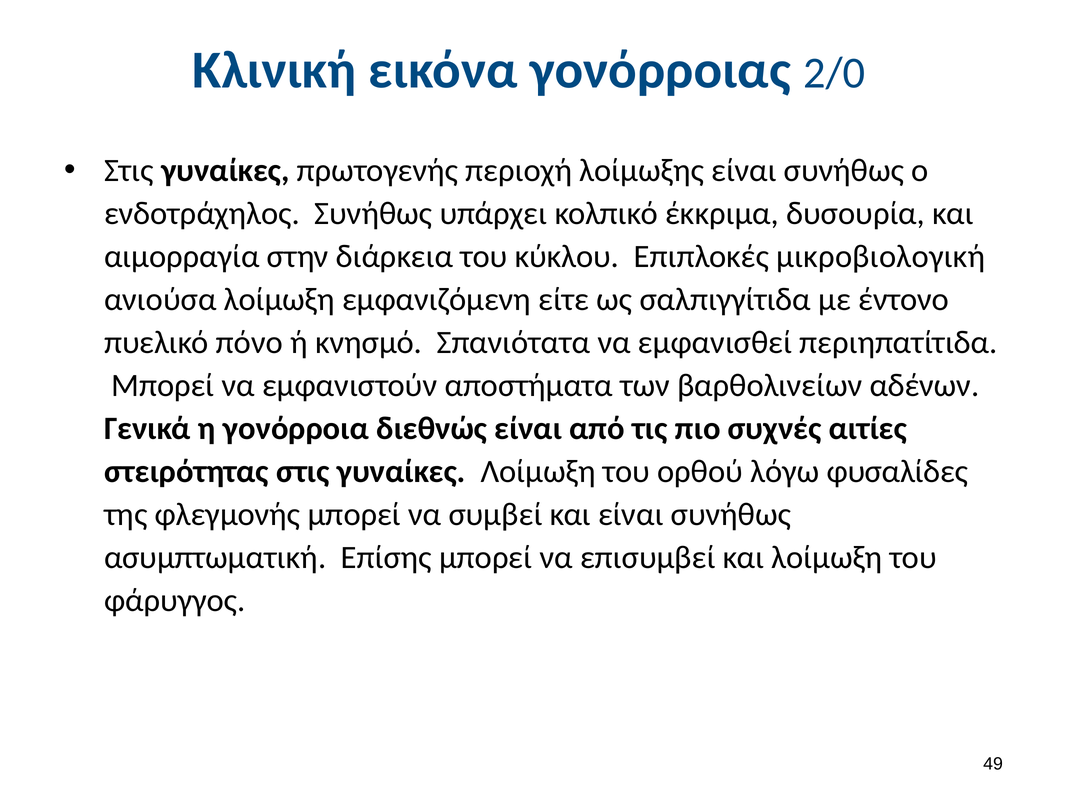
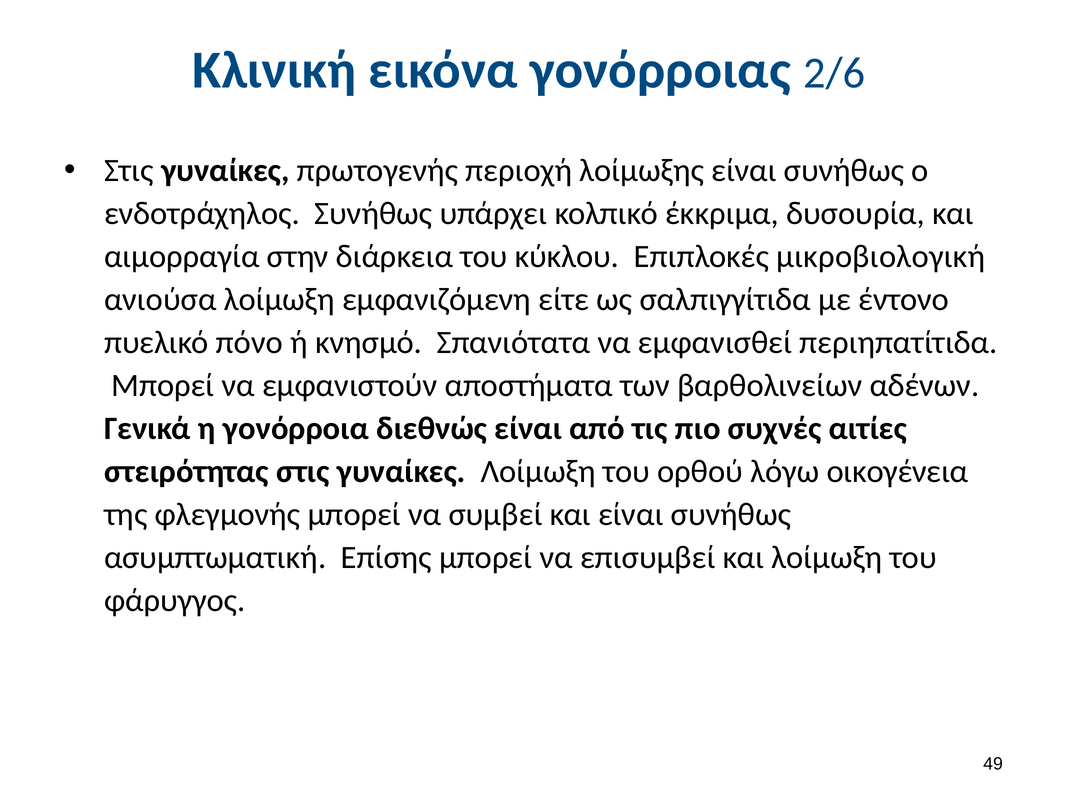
2/0: 2/0 -> 2/6 (834, 73)
φυσαλίδες: φυσαλίδες -> οικογένεια (897, 472)
